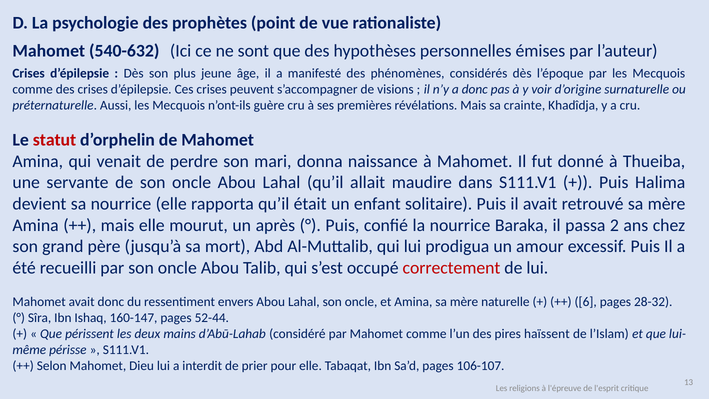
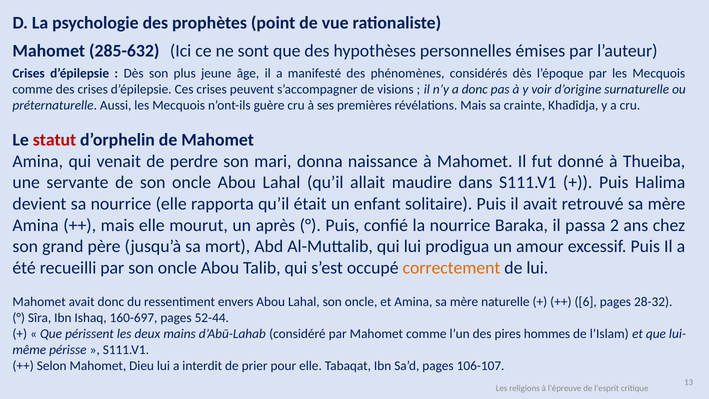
540-632: 540-632 -> 285-632 (124, 51)
correctement colour: red -> orange (451, 268)
160-147: 160-147 -> 160-697 (134, 318)
haïssent: haïssent -> hommes (547, 334)
